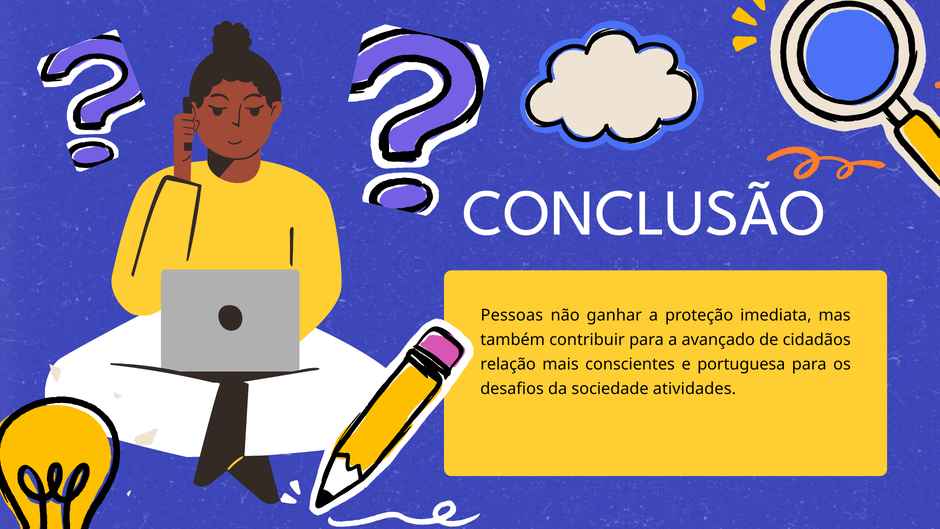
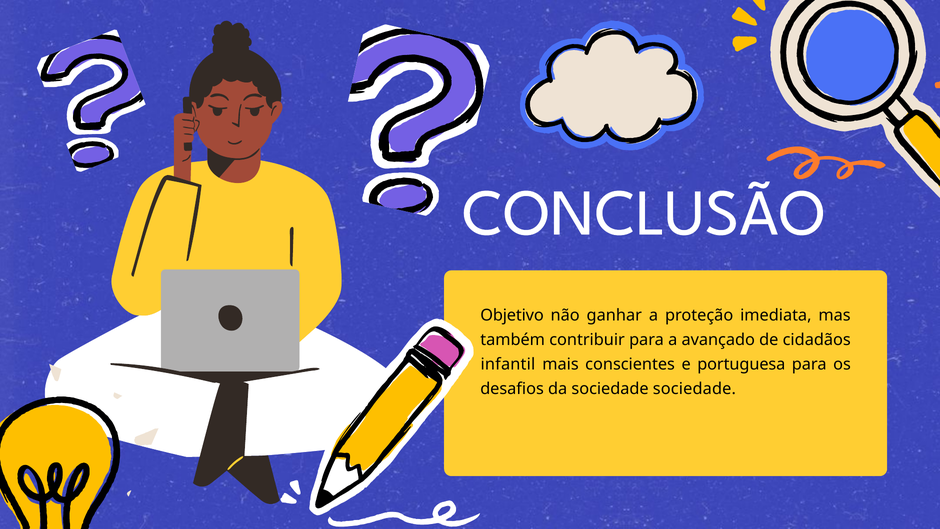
Pessoas: Pessoas -> Objetivo (512, 315)
relação: relação -> infantil (508, 364)
sociedade atividades: atividades -> sociedade (694, 389)
